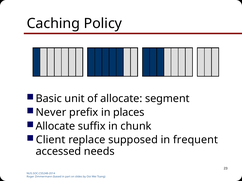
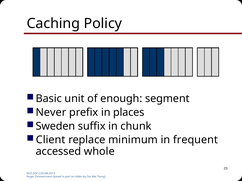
of allocate: allocate -> enough (121, 99)
Allocate: Allocate -> Sweden (55, 126)
supposed: supposed -> minimum (133, 140)
needs: needs -> whole (99, 152)
